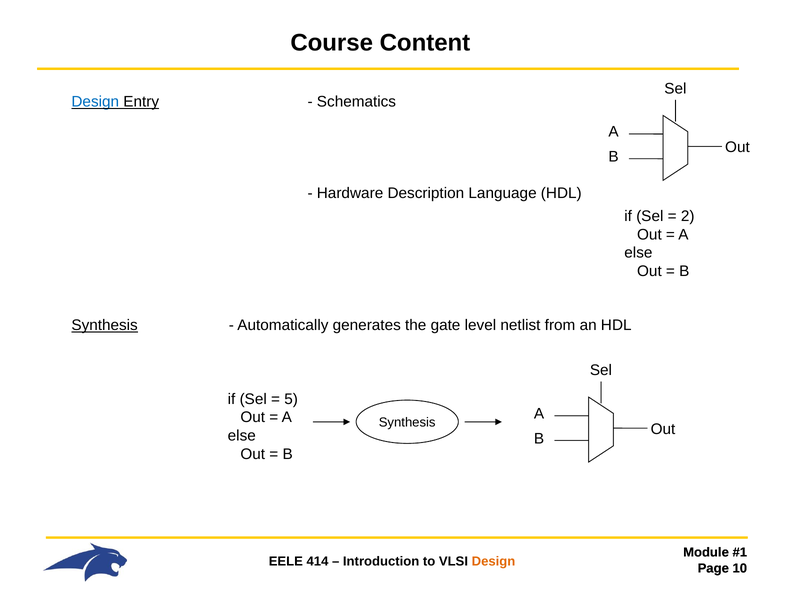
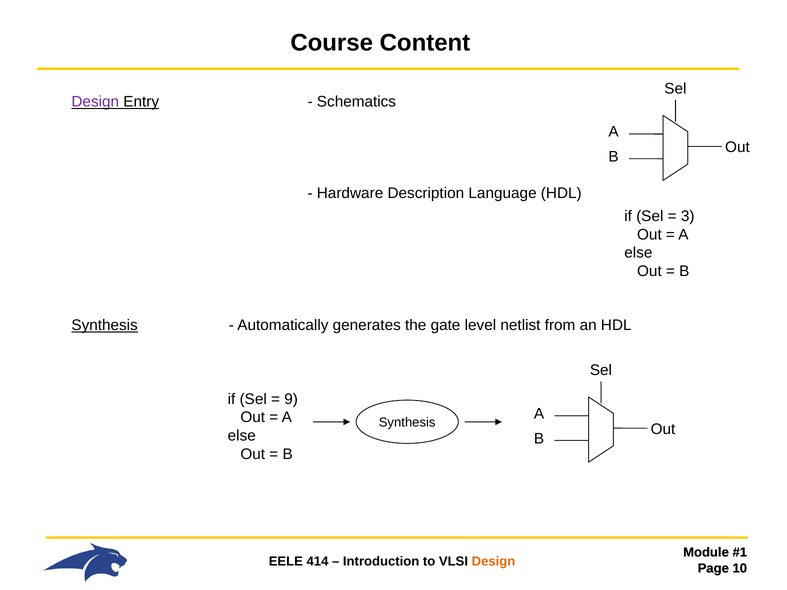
Design colour: blue -> purple (95, 102)
2: 2 -> 3 (688, 216)
5: 5 -> 9 (291, 399)
